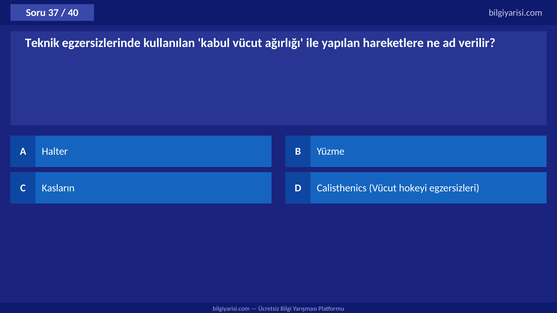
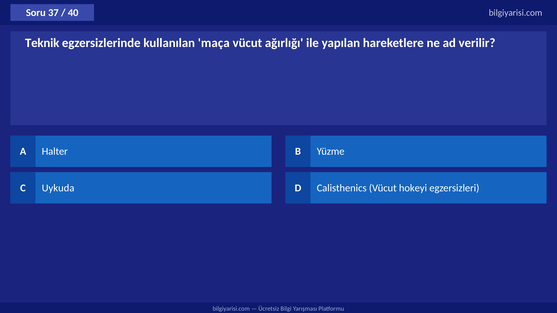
kabul: kabul -> maça (214, 43)
Kasların: Kasların -> Uykuda (58, 188)
